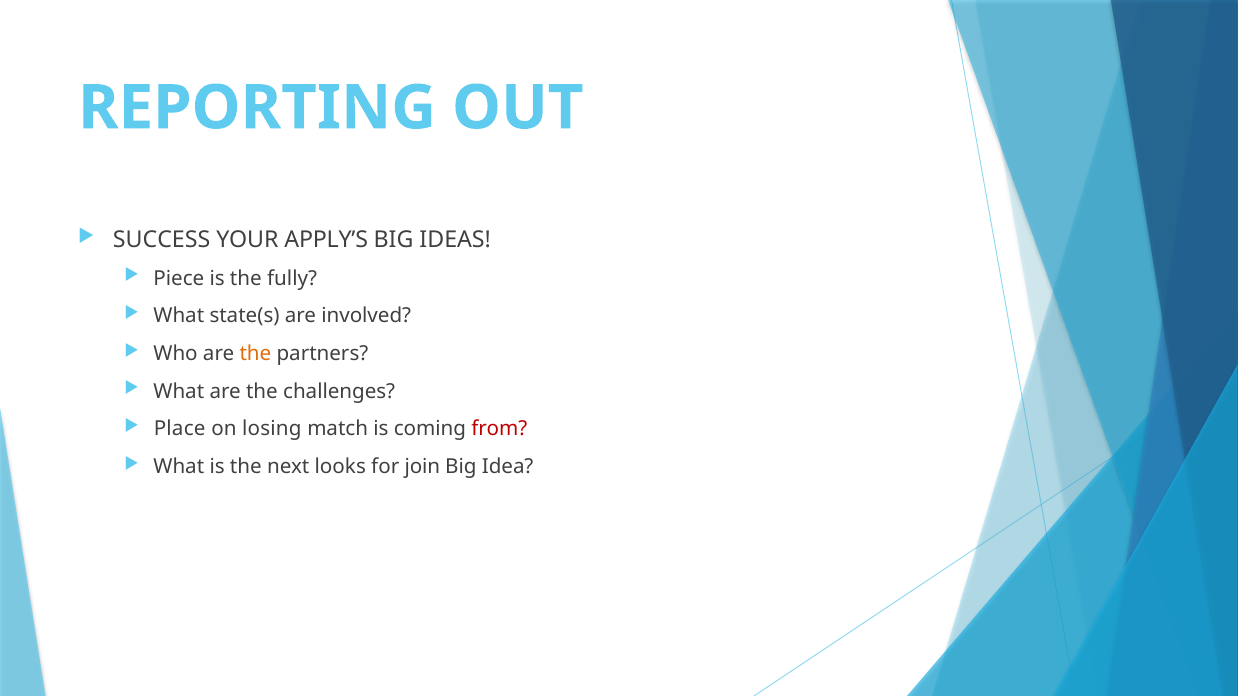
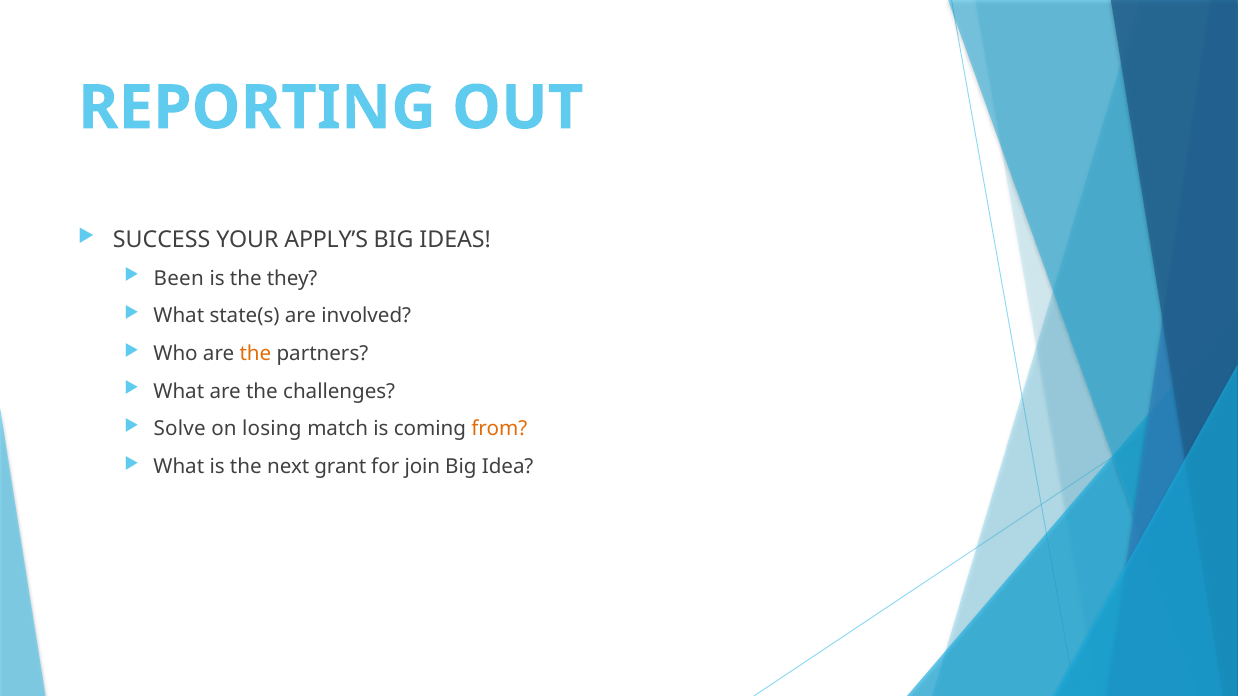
Piece: Piece -> Been (179, 279)
fully: fully -> they (292, 279)
Place: Place -> Solve (180, 429)
from colour: red -> orange (499, 429)
looks: looks -> grant (340, 467)
